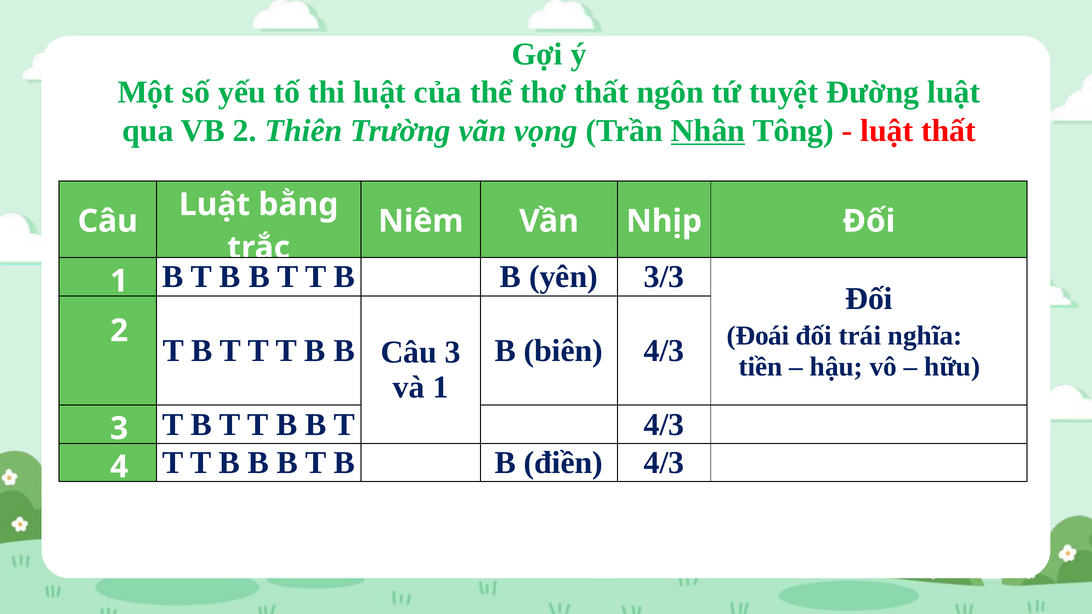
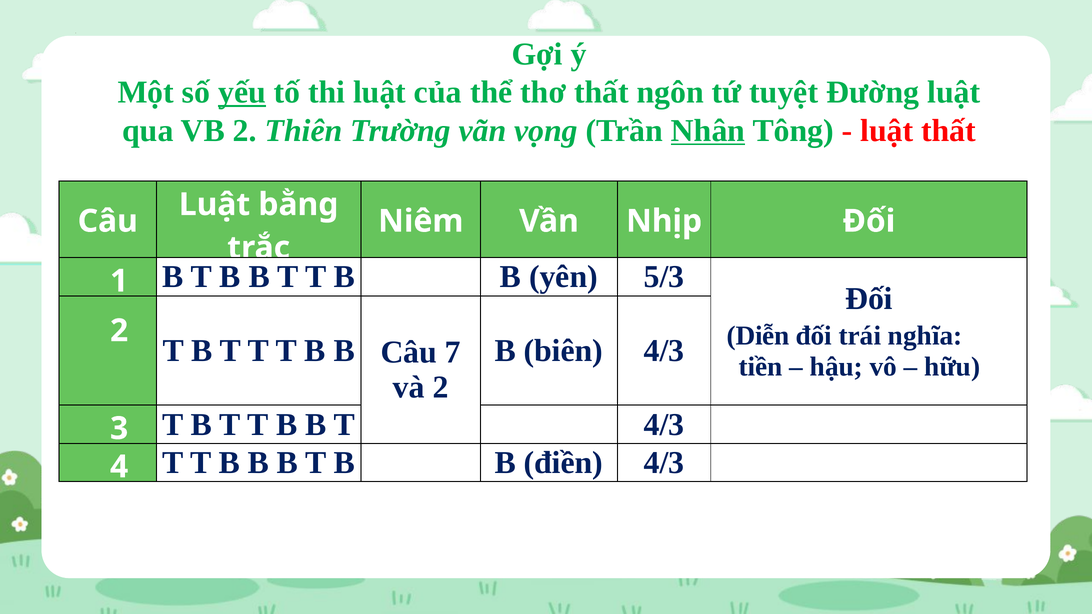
yếu underline: none -> present (242, 92)
3/3: 3/3 -> 5/3 (664, 277)
Đoái: Đoái -> Diễn (758, 336)
Câu 3: 3 -> 7 (453, 352)
và 1: 1 -> 2 (441, 388)
